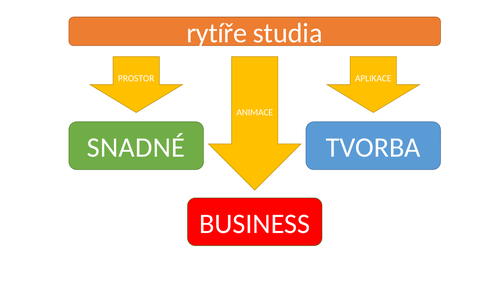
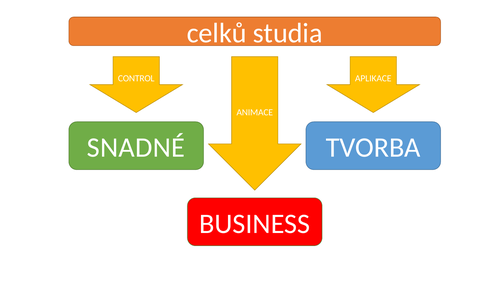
rytíře: rytíře -> celků (217, 33)
PROSTOR: PROSTOR -> CONTROL (136, 78)
